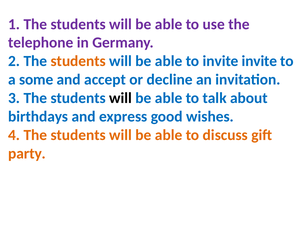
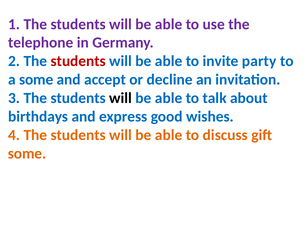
students colour: orange -> red (78, 61)
invite invite: invite -> party (259, 61)
party: party -> some (27, 154)
